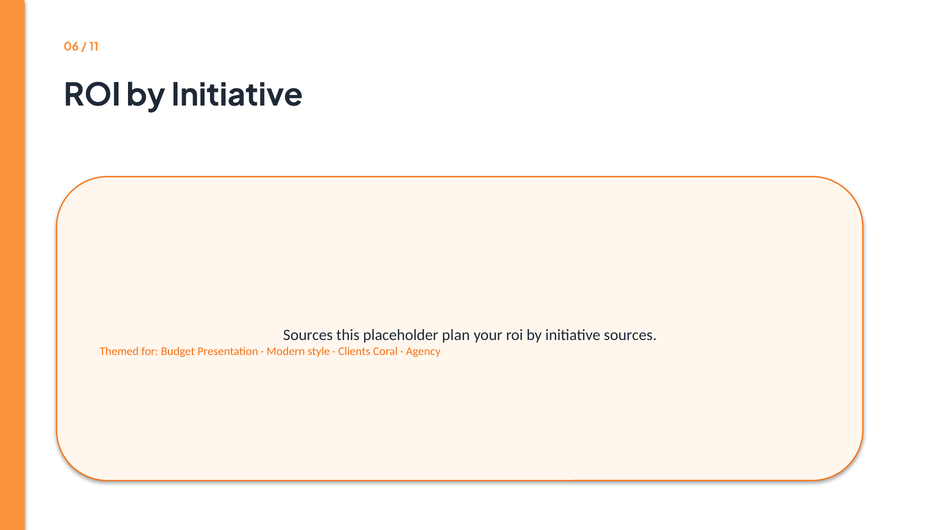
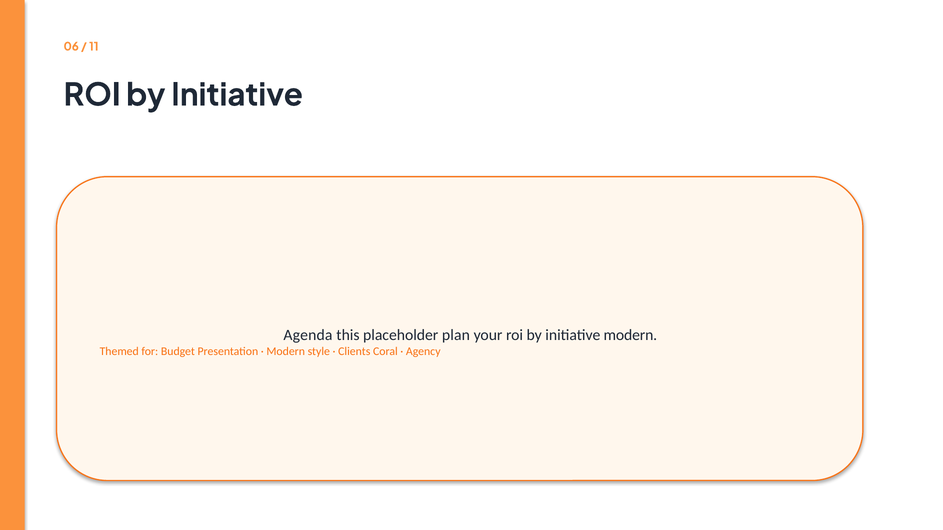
Sources: Sources -> Agenda (308, 335)
sources: sources -> modern (630, 335)
